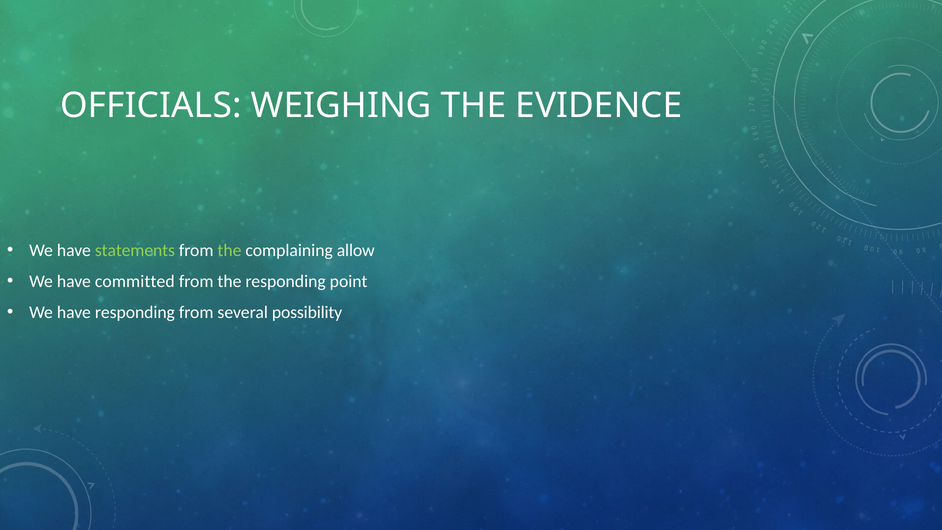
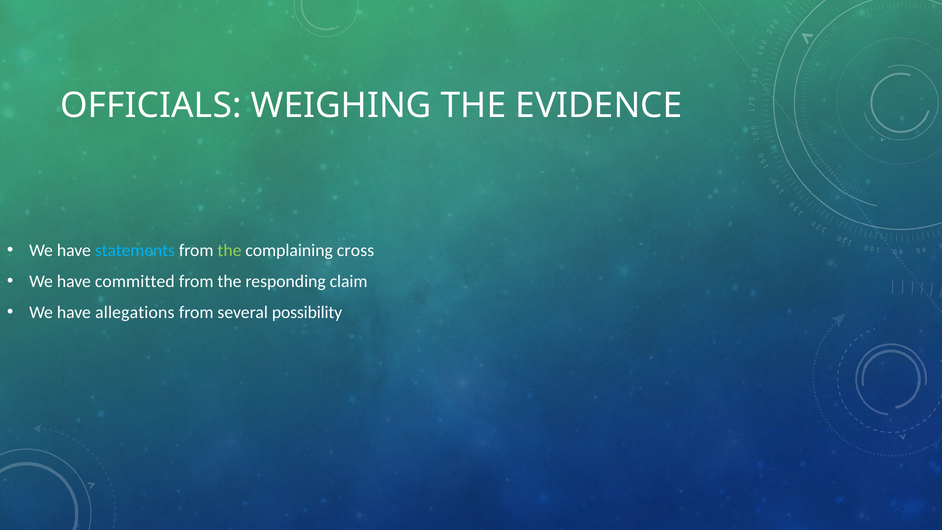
statements colour: light green -> light blue (135, 250)
allow: allow -> cross (356, 250)
point: point -> claim (349, 281)
have responding: responding -> allegations (135, 312)
